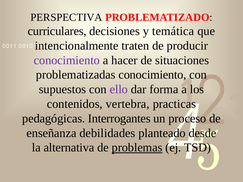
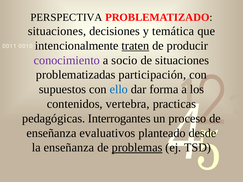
curriculares: curriculares -> situaciones (57, 31)
traten underline: none -> present (135, 46)
hacer: hacer -> socio (124, 60)
problematizadas conocimiento: conocimiento -> participación (152, 75)
ello colour: purple -> blue (119, 89)
debilidades: debilidades -> evaluativos (107, 133)
la alternativa: alternativa -> enseñanza (69, 148)
